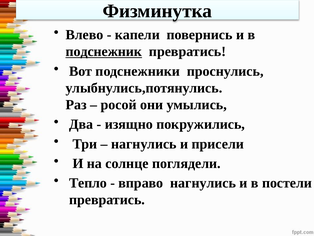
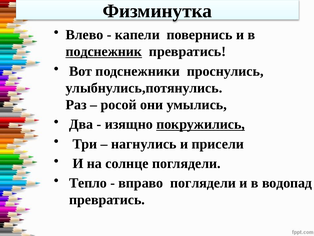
покружились underline: none -> present (201, 124)
вправо нагнулись: нагнулись -> поглядели (203, 183)
постели: постели -> водопад (287, 183)
